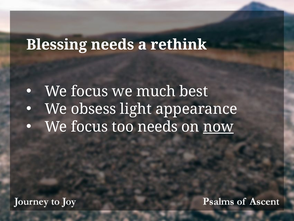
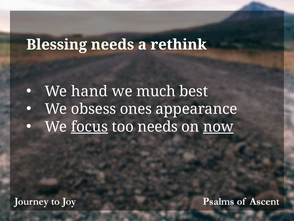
focus: focus -> hand (89, 91)
light: light -> ones (136, 109)
focus underline: none -> present (89, 126)
